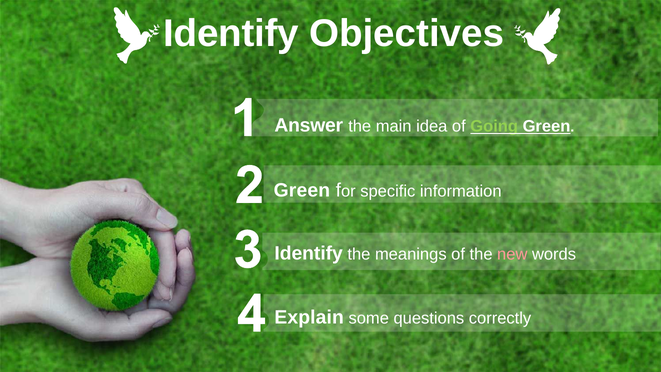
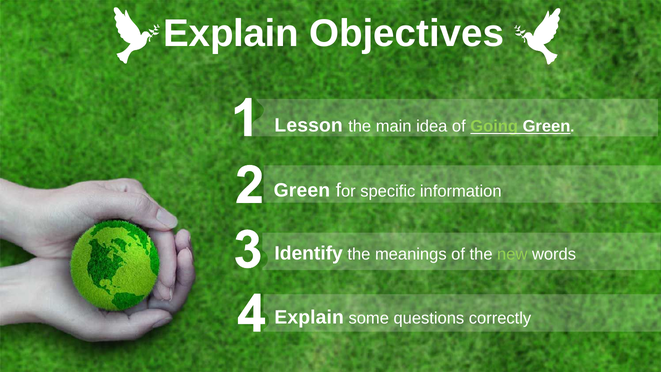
Identify: Identify -> Explain (231, 33)
Answer: Answer -> Lesson (309, 125)
new colour: pink -> light green (512, 254)
